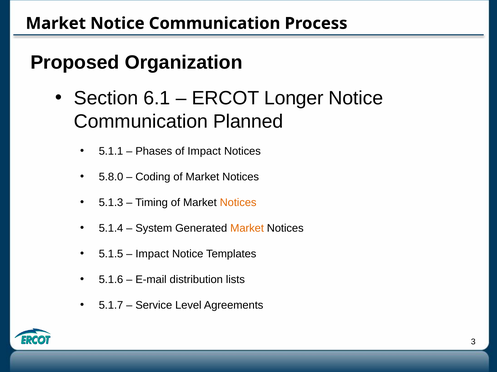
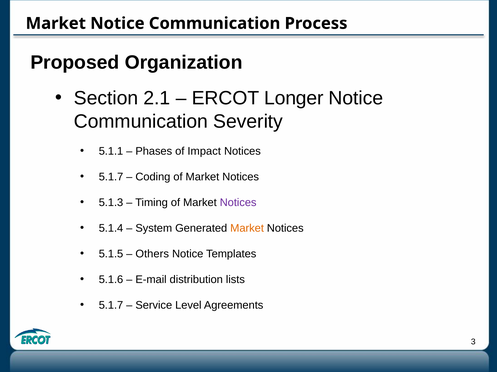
6.1: 6.1 -> 2.1 (157, 98)
Planned: Planned -> Severity (248, 122)
5.8.0: 5.8.0 -> 5.1.7 (111, 177)
Notices colour: orange -> purple (238, 203)
Impact: Impact -> Others (152, 254)
